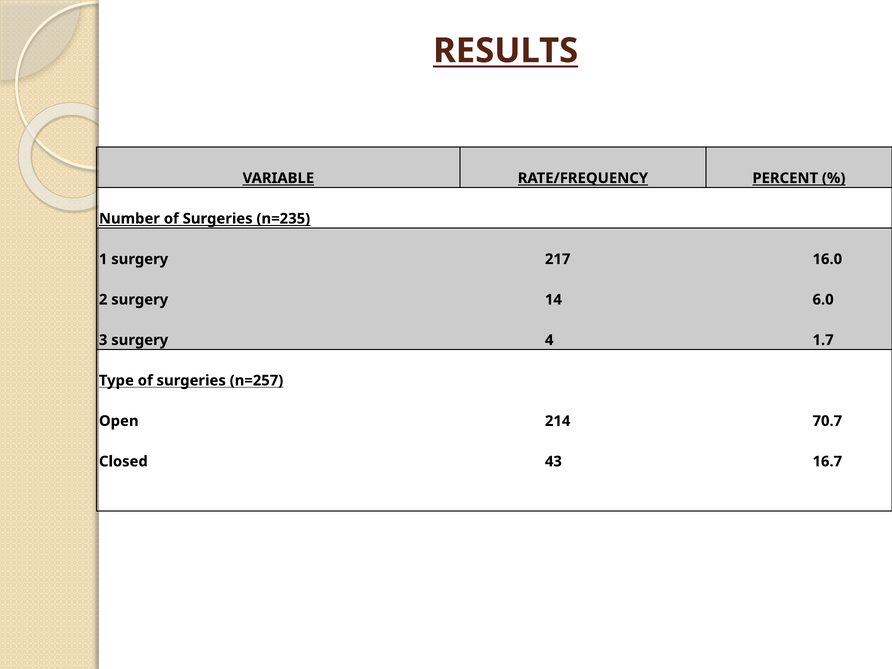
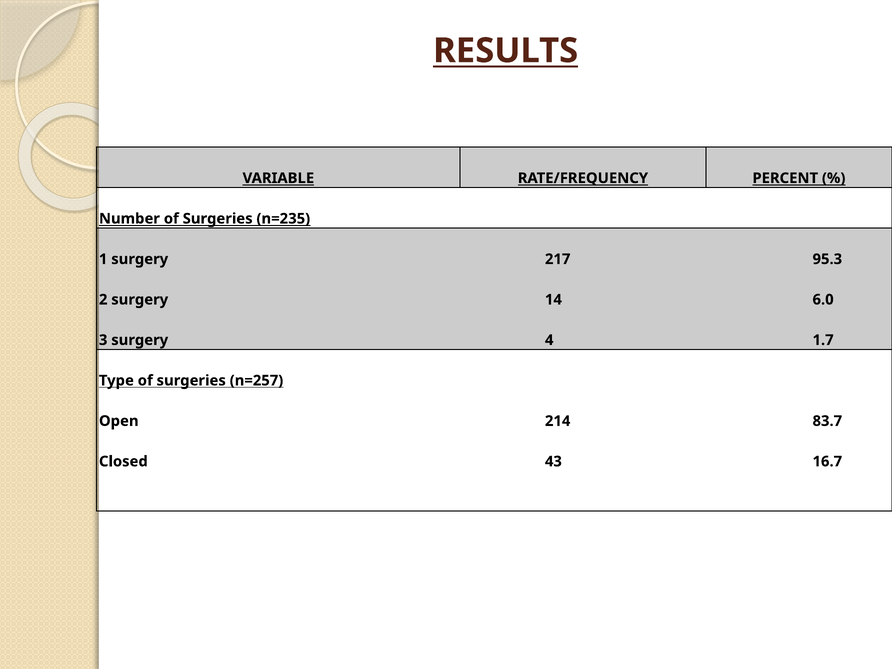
16.0: 16.0 -> 95.3 (827, 259)
70.7: 70.7 -> 83.7 (827, 421)
